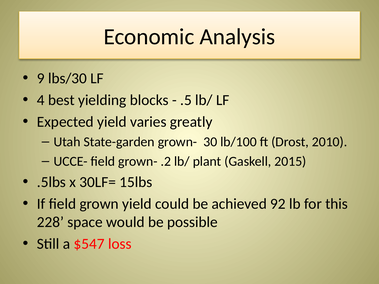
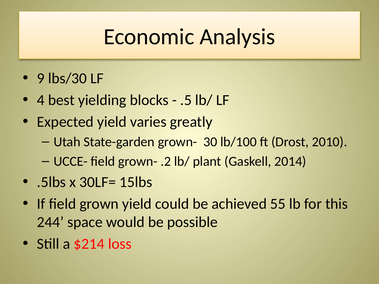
2015: 2015 -> 2014 (290, 161)
92: 92 -> 55 (278, 204)
228: 228 -> 244 (50, 222)
$547: $547 -> $214 (89, 244)
